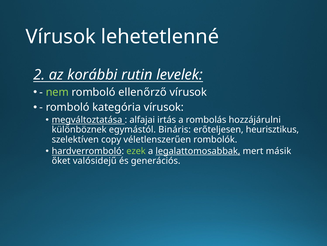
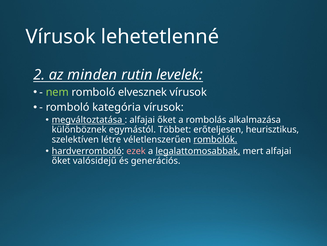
korábbi: korábbi -> minden (92, 75)
ellenőrző: ellenőrző -> elvesznek (143, 92)
irtás: irtás -> őket (167, 120)
hozzájárulni: hozzájárulni -> alkalmazása (255, 120)
Bináris: Bináris -> Többet (175, 129)
copy: copy -> létre (111, 139)
rombolók underline: none -> present (215, 139)
ezek colour: light green -> pink (136, 151)
mert másik: másik -> alfajai (279, 151)
